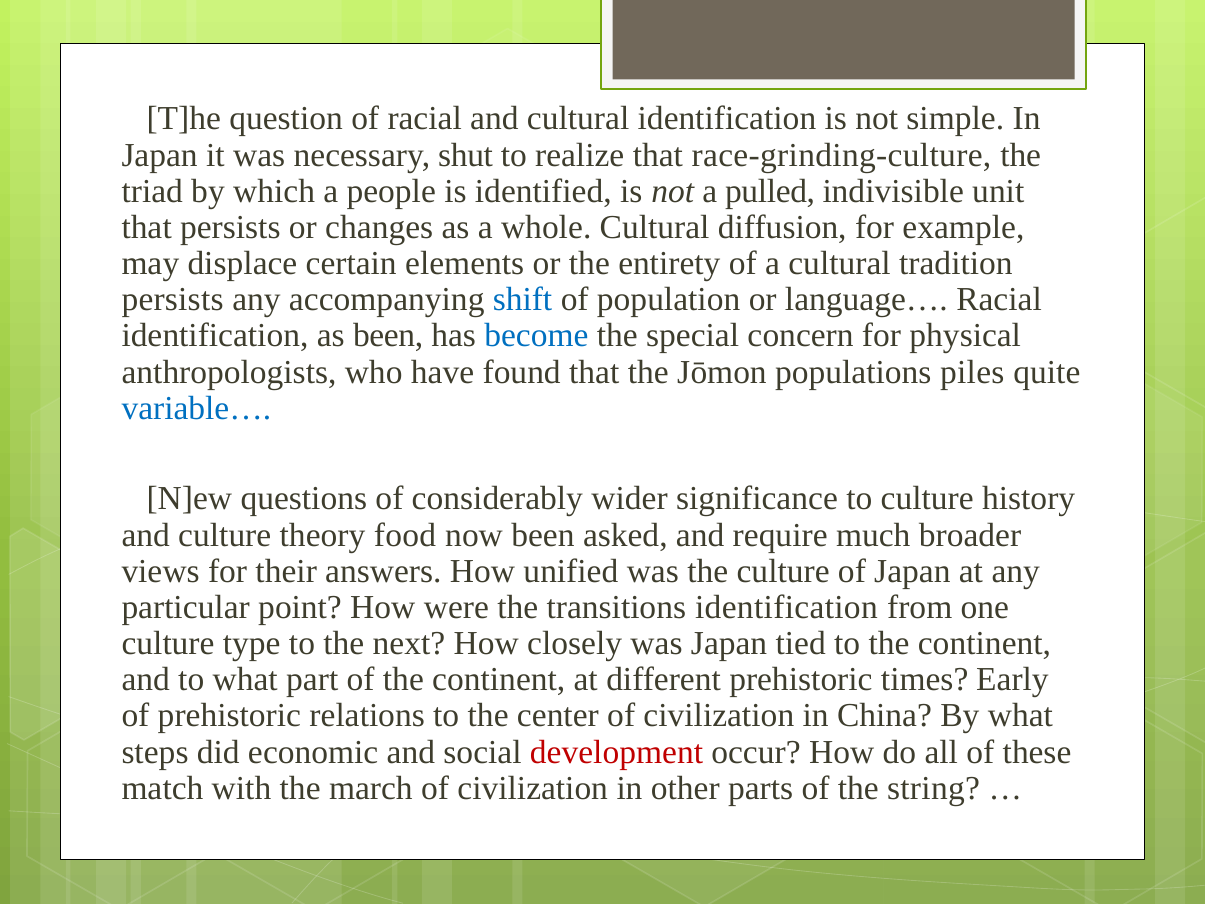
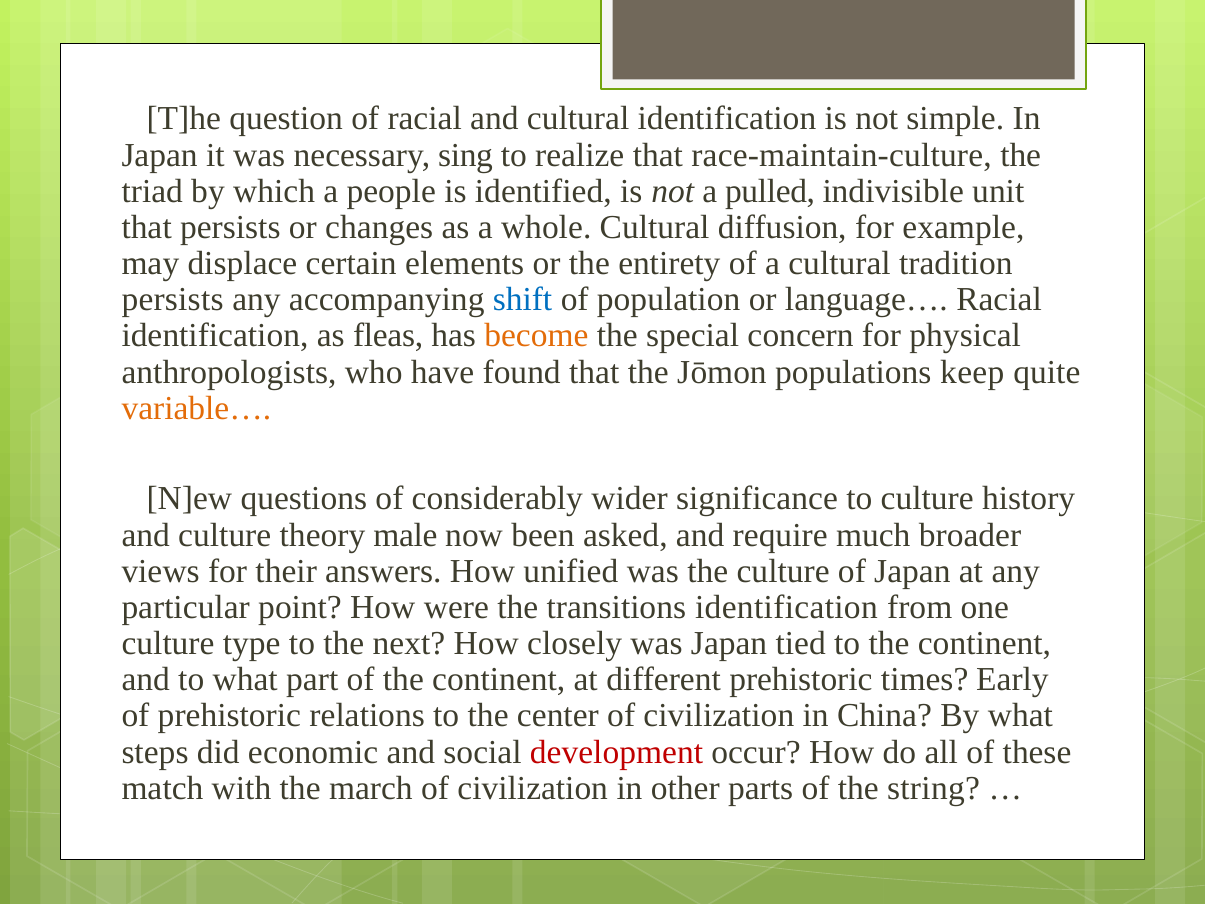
shut: shut -> sing (466, 155)
race-grinding-culture: race-grinding-culture -> race-maintain-culture (842, 155)
as been: been -> fleas (388, 336)
become colour: blue -> orange (536, 336)
piles: piles -> keep (972, 372)
variable… colour: blue -> orange (196, 408)
food: food -> male (405, 535)
